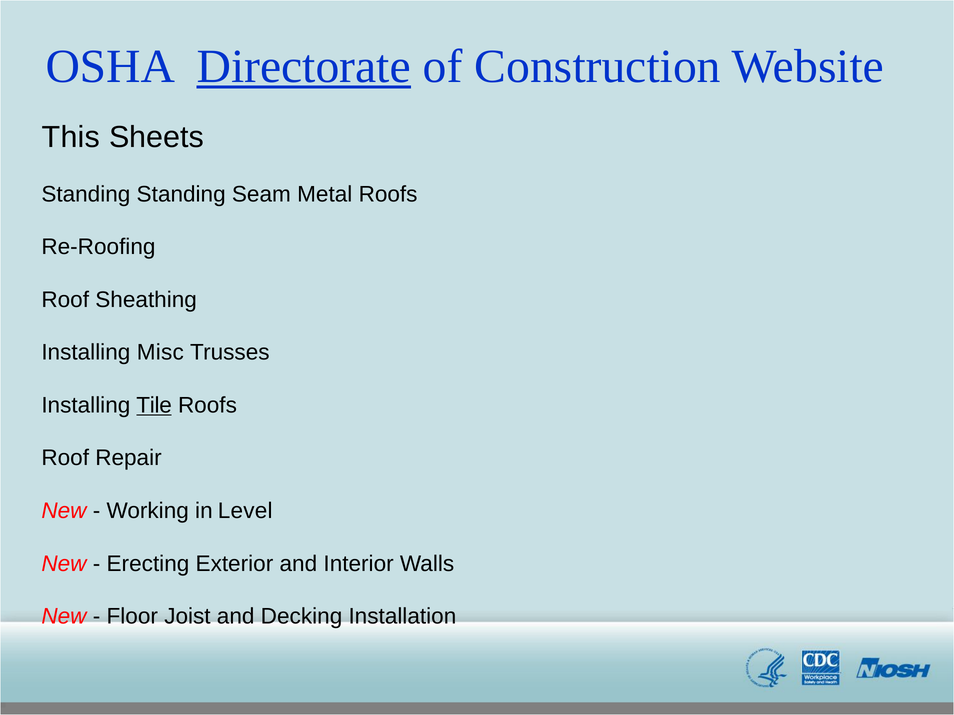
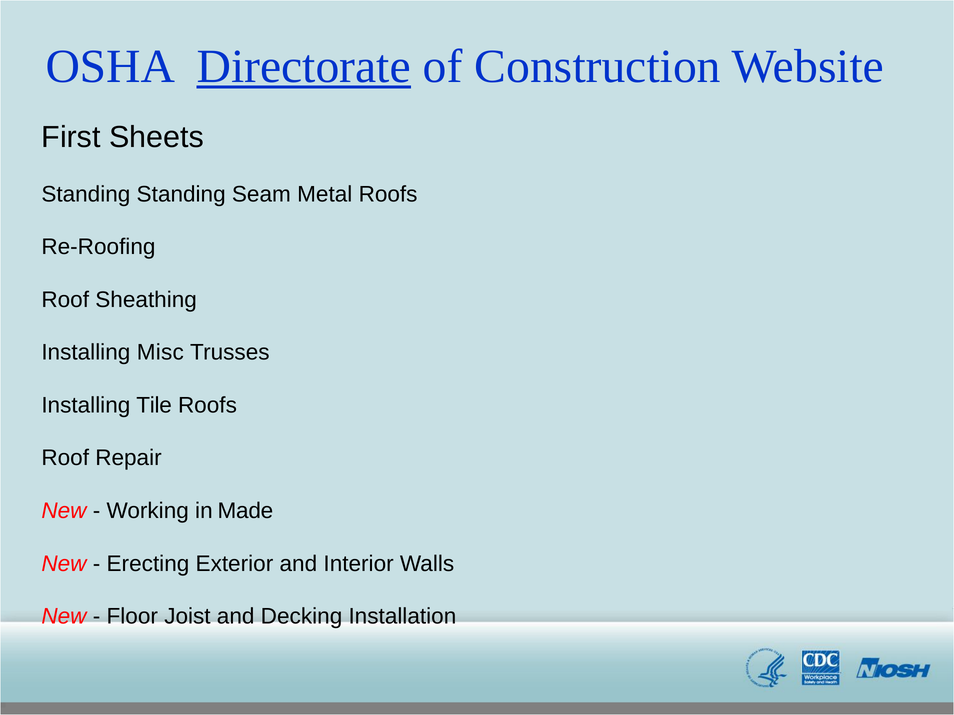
This: This -> First (71, 137)
Tile underline: present -> none (154, 406)
Level: Level -> Made (245, 511)
